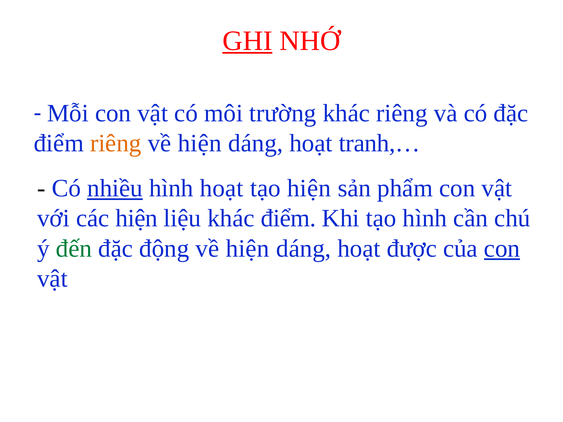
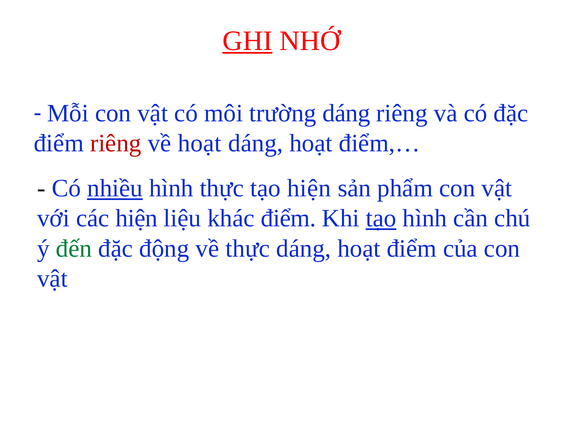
trường khác: khác -> dáng (346, 113)
riêng colour: orange -> red (116, 143)
hiện: hiện -> hoạt (200, 143)
tranh,…: tranh,… -> điểm,… (379, 143)
hình hoạt: hoạt -> thực (222, 188)
tạo underline: none -> present (381, 219)
hiện: hiện -> thực (248, 249)
hoạt được: được -> điểm (412, 249)
con underline: present -> none (502, 249)
